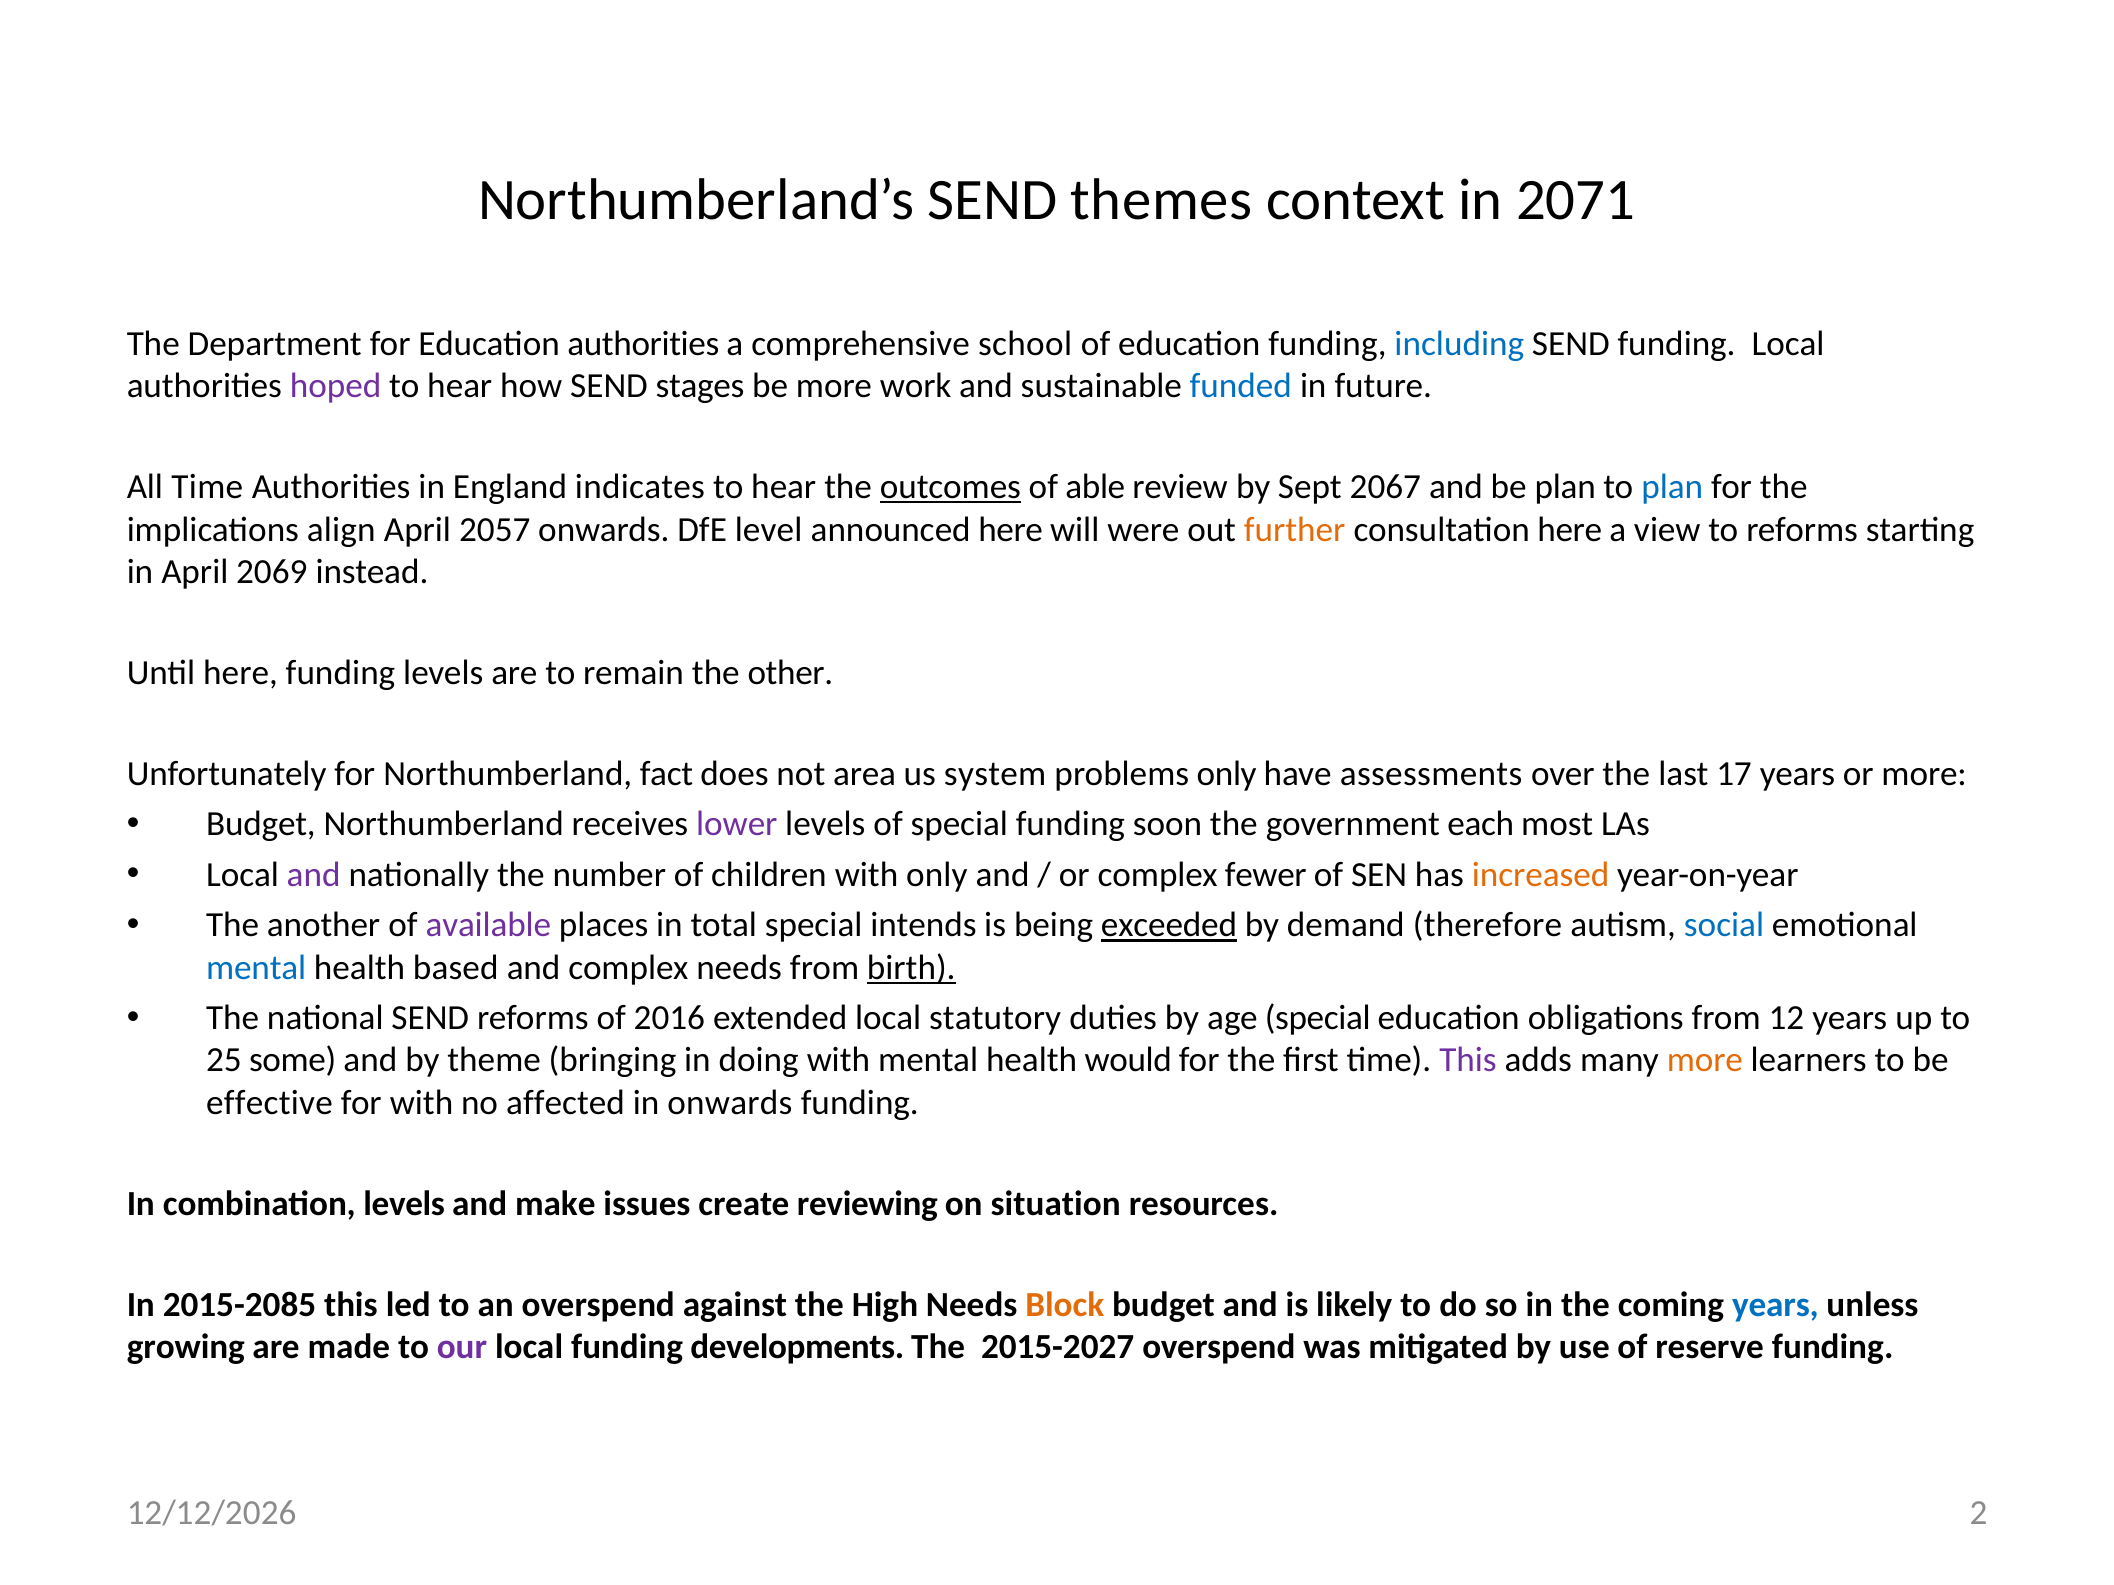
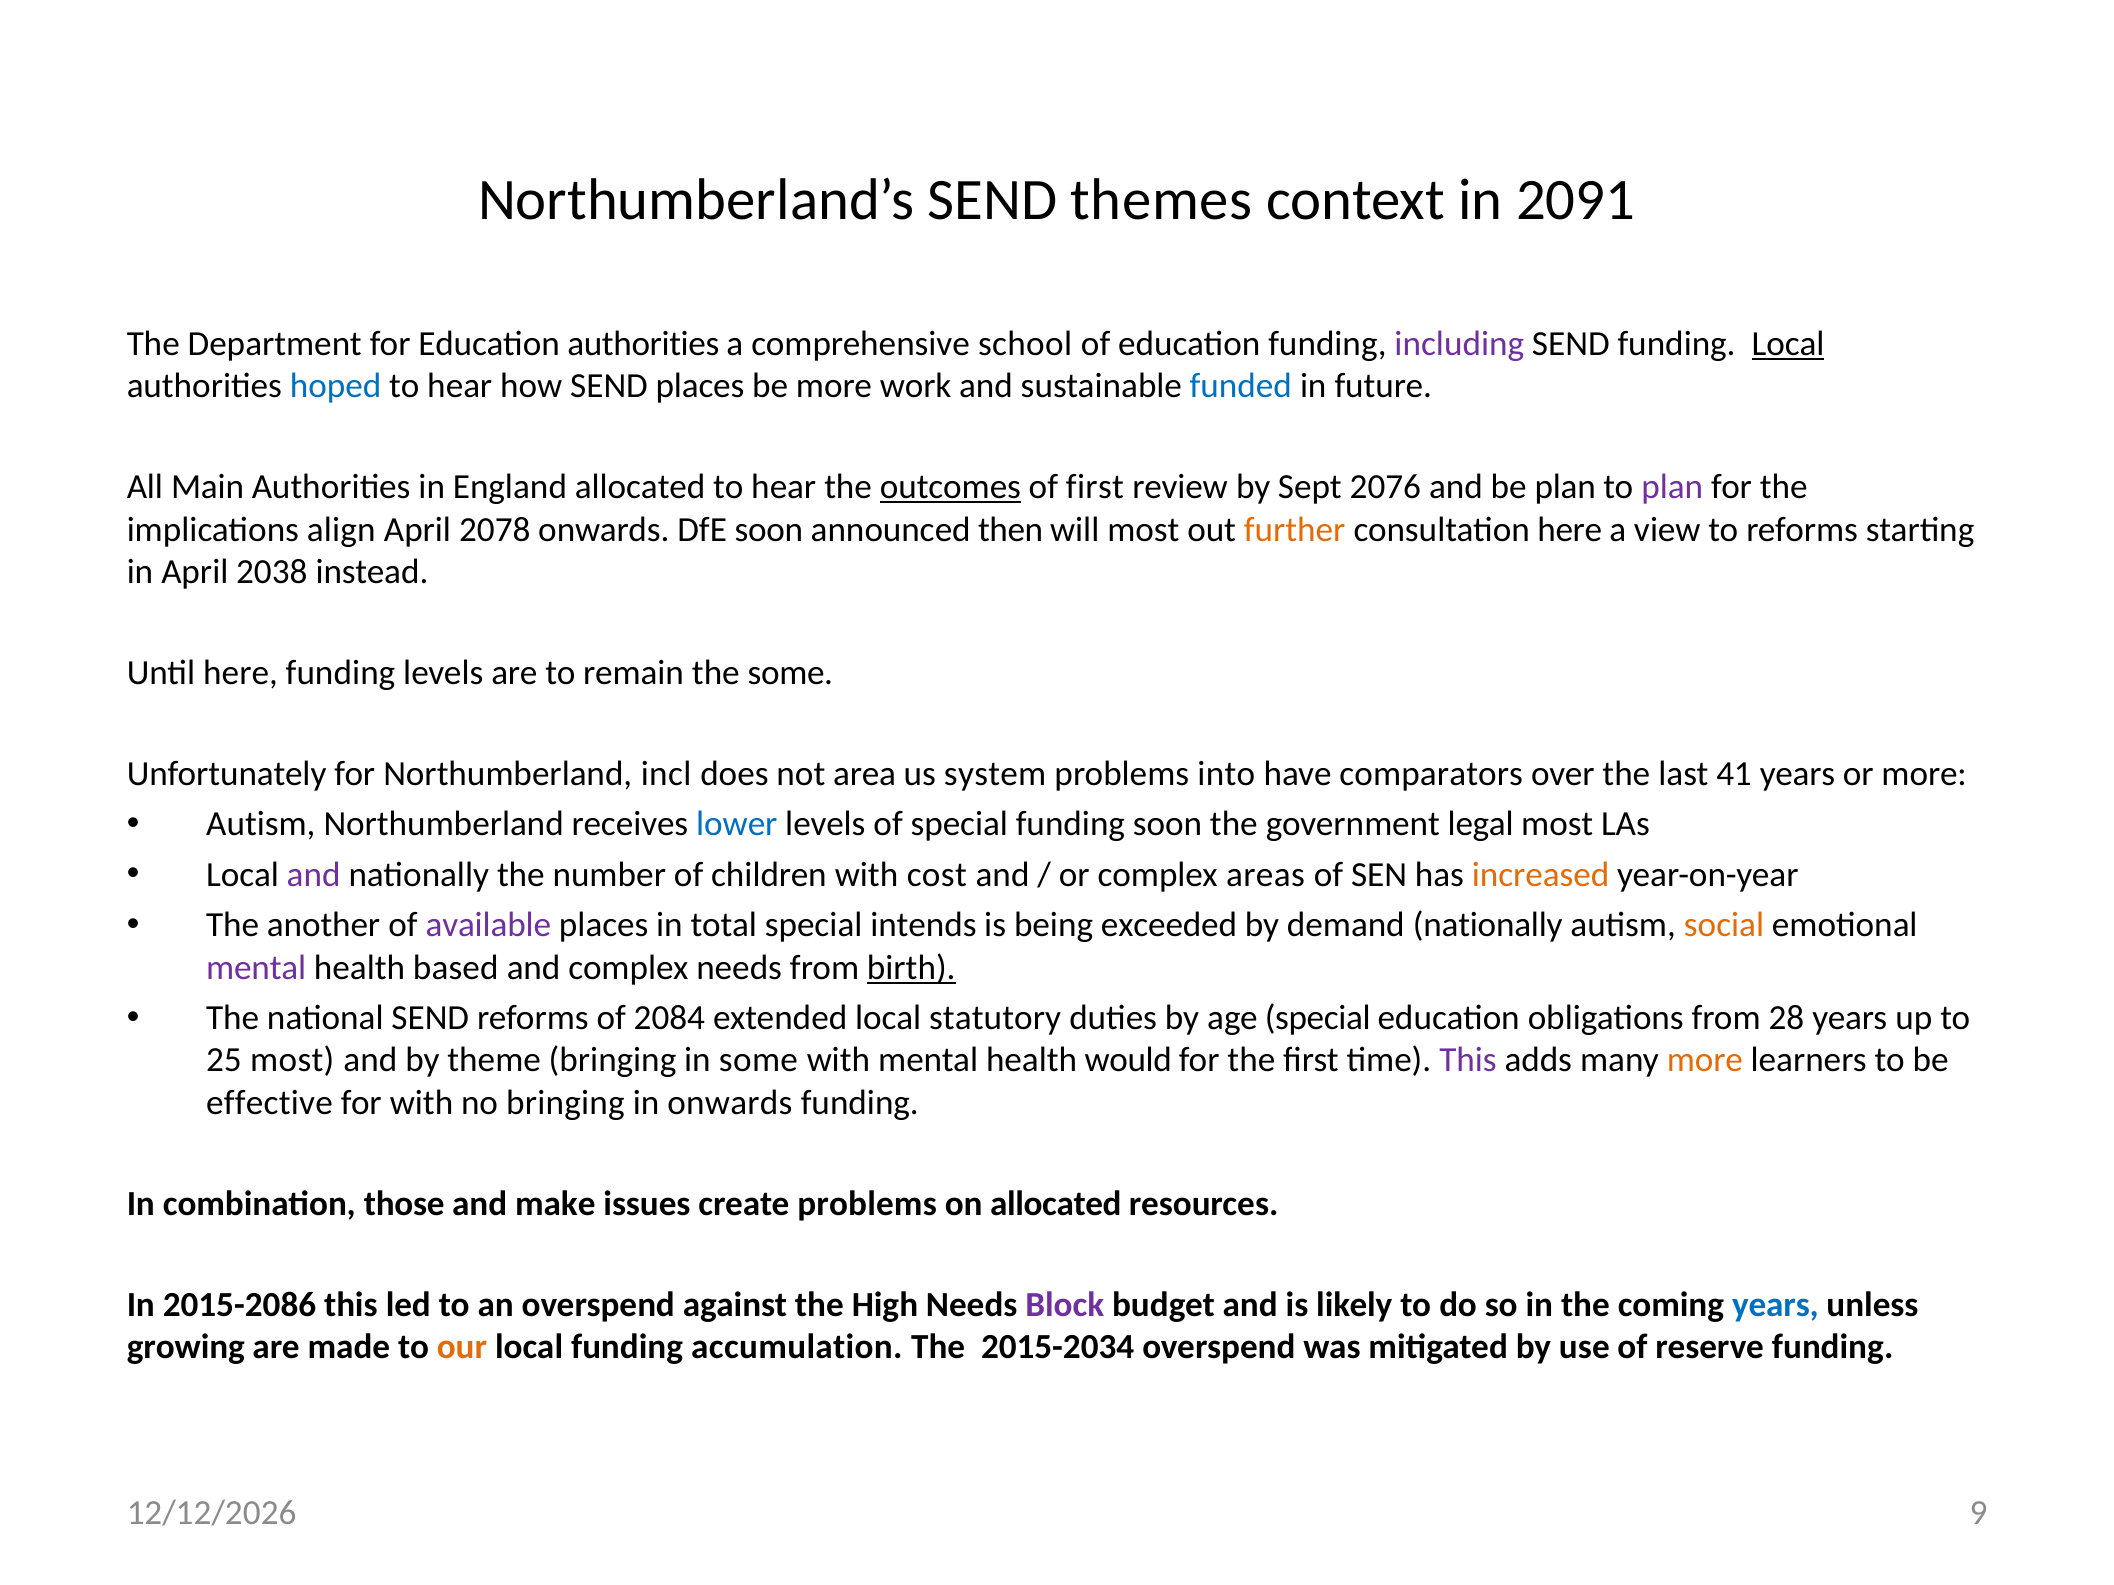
2071: 2071 -> 2091 (1576, 200)
including colour: blue -> purple (1459, 344)
Local underline: none -> present (1788, 344)
hoped colour: purple -> blue (336, 386)
SEND stages: stages -> places (700, 386)
All Time: Time -> Main (208, 487)
England indicates: indicates -> allocated (640, 487)
of able: able -> first (1095, 487)
2067: 2067 -> 2076 (1385, 487)
plan colour: blue -> purple (1672, 487)
2057: 2057 -> 2078 (495, 530)
DfE level: level -> soon (769, 530)
announced here: here -> then (1011, 530)
will were: were -> most (1143, 530)
2069: 2069 -> 2038 (272, 572)
the other: other -> some (790, 673)
fact: fact -> incl (666, 774)
problems only: only -> into (1226, 774)
assessments: assessments -> comparators (1431, 774)
17: 17 -> 41 (1734, 774)
Budget: Budget -> Autism (261, 825)
lower colour: purple -> blue (737, 825)
each: each -> legal (1481, 825)
with only: only -> cost (937, 875)
fewer: fewer -> areas (1265, 875)
exceeded underline: present -> none (1169, 926)
demand therefore: therefore -> nationally (1488, 926)
social colour: blue -> orange (1724, 926)
mental colour: blue -> purple (256, 968)
2016: 2016 -> 2084 (669, 1018)
12: 12 -> 28 (1787, 1018)
25 some: some -> most (292, 1061)
in doing: doing -> some (758, 1061)
no affected: affected -> bringing (565, 1103)
combination levels: levels -> those (404, 1204)
create reviewing: reviewing -> problems (867, 1204)
on situation: situation -> allocated (1056, 1204)
2015-2085: 2015-2085 -> 2015-2086 (239, 1305)
Block colour: orange -> purple (1065, 1305)
our colour: purple -> orange (462, 1347)
developments: developments -> accumulation (797, 1347)
2015-2027: 2015-2027 -> 2015-2034 (1058, 1347)
2: 2 -> 9 (1978, 1514)
